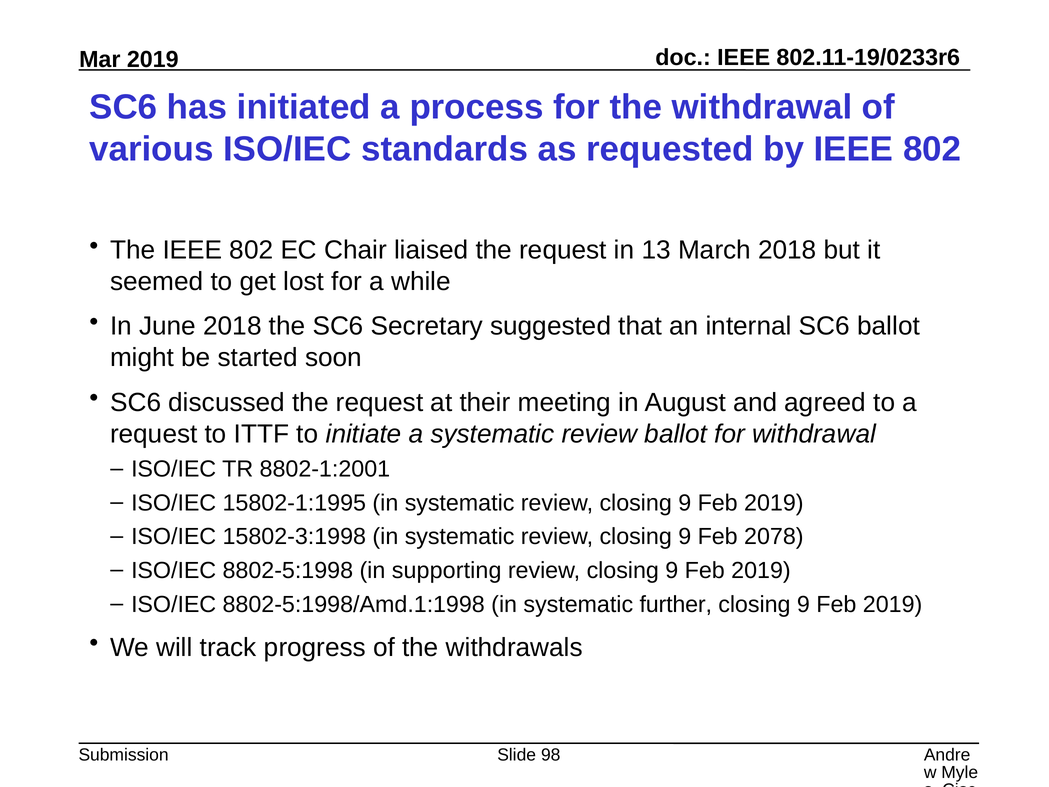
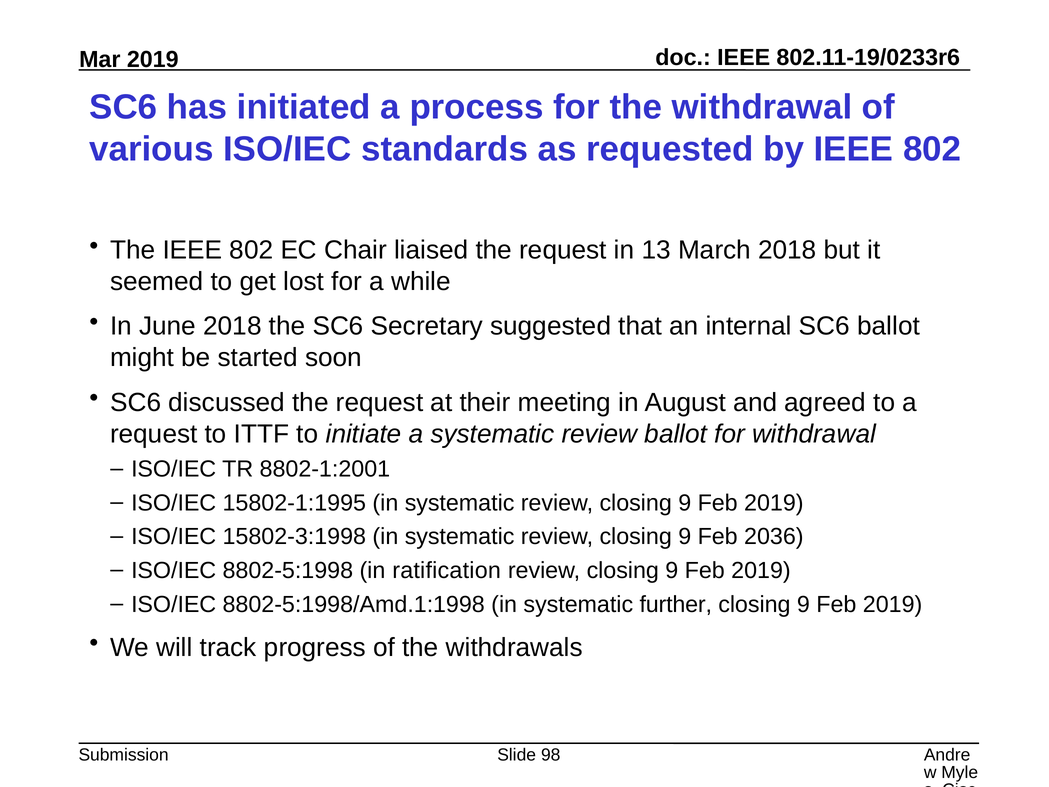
2078: 2078 -> 2036 (774, 537)
supporting: supporting -> ratification (447, 570)
